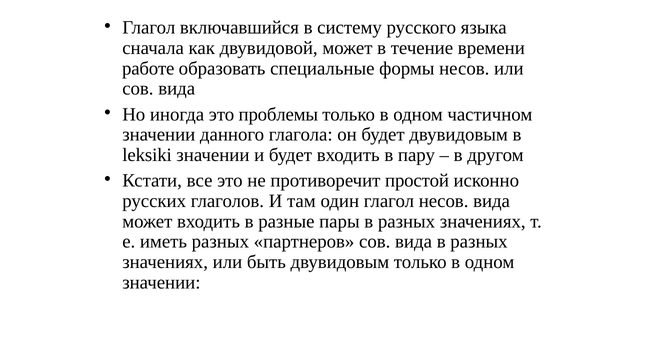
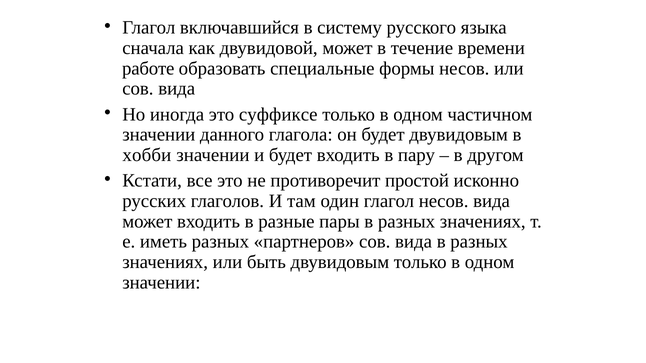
проблемы: проблемы -> суффиксе (278, 115)
leksiki: leksiki -> хобби (147, 155)
